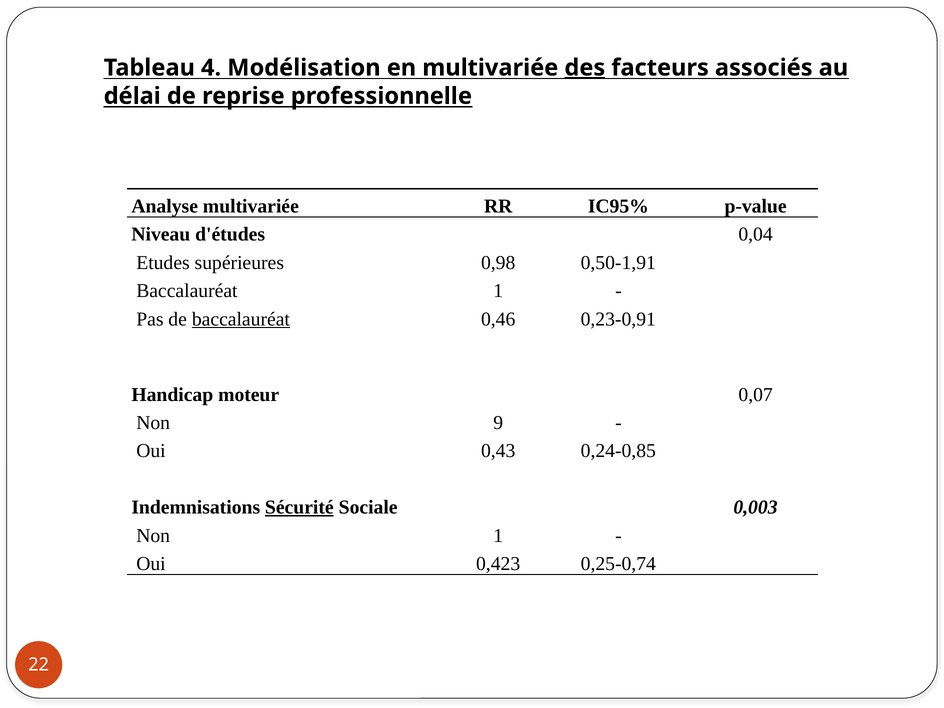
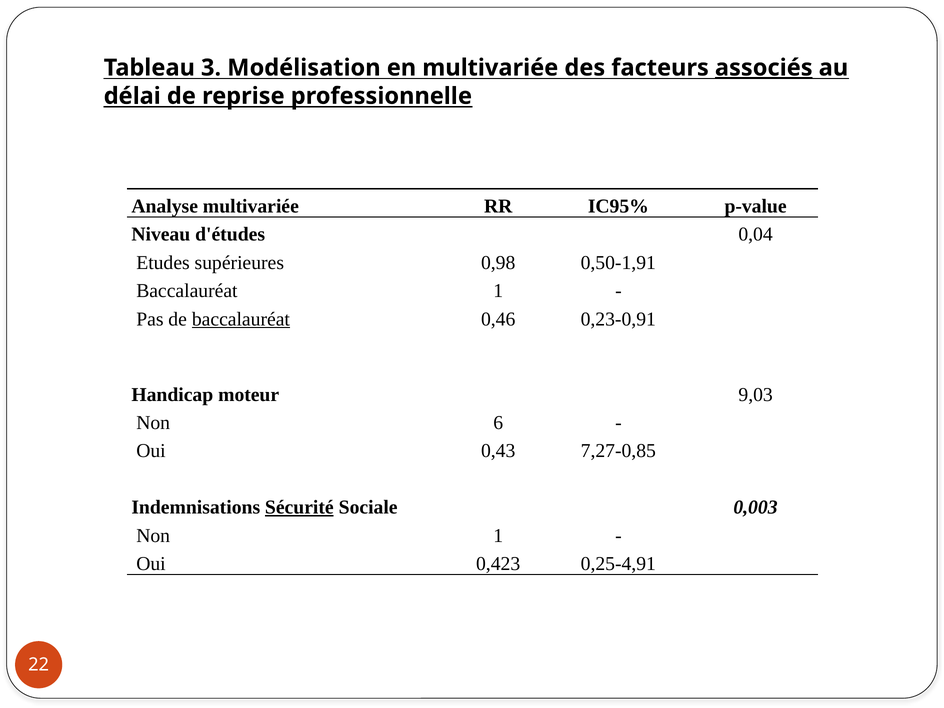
4: 4 -> 3 (211, 68)
des underline: present -> none (585, 68)
associés underline: none -> present (764, 68)
0,07: 0,07 -> 9,03 (756, 395)
9: 9 -> 6 (498, 423)
0,24-0,85: 0,24-0,85 -> 7,27-0,85 (618, 451)
0,25-0,74: 0,25-0,74 -> 0,25-4,91 (618, 564)
